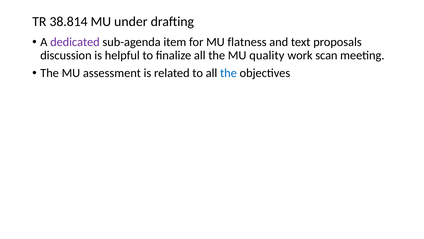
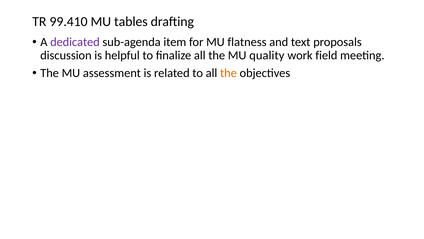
38.814: 38.814 -> 99.410 (69, 22)
under: under -> tables (131, 22)
scan: scan -> field (326, 55)
the colour: blue -> orange (228, 73)
